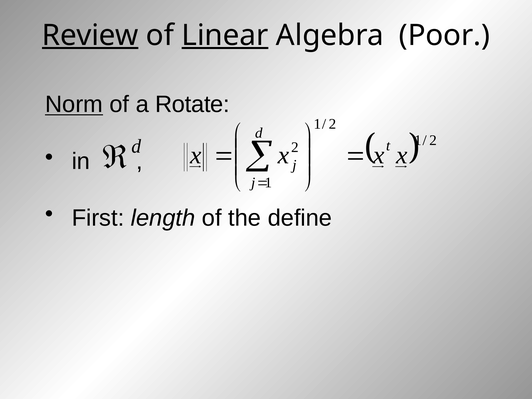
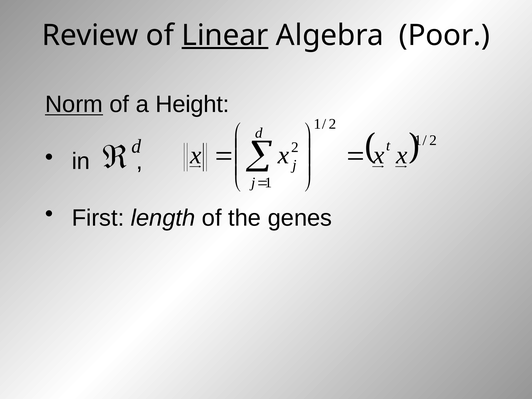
Review underline: present -> none (90, 35)
Rotate: Rotate -> Height (192, 104)
define: define -> genes (300, 218)
